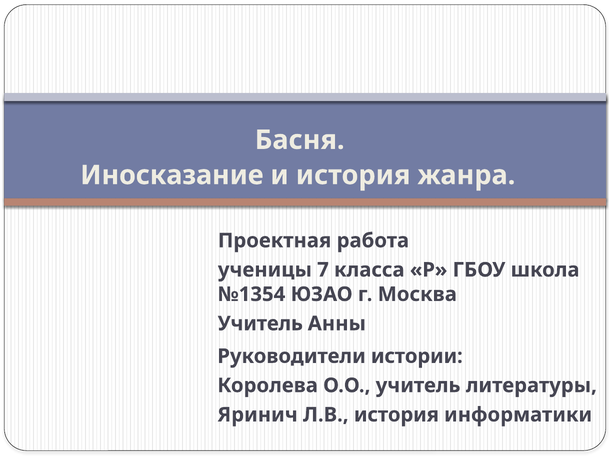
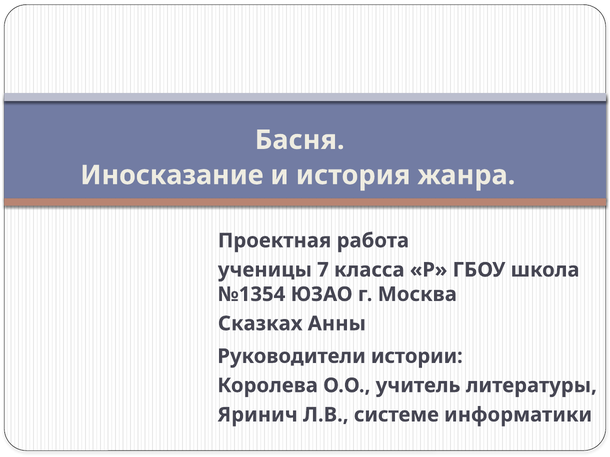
Учитель: Учитель -> Сказках (260, 324)
Л.В история: история -> системе (396, 415)
